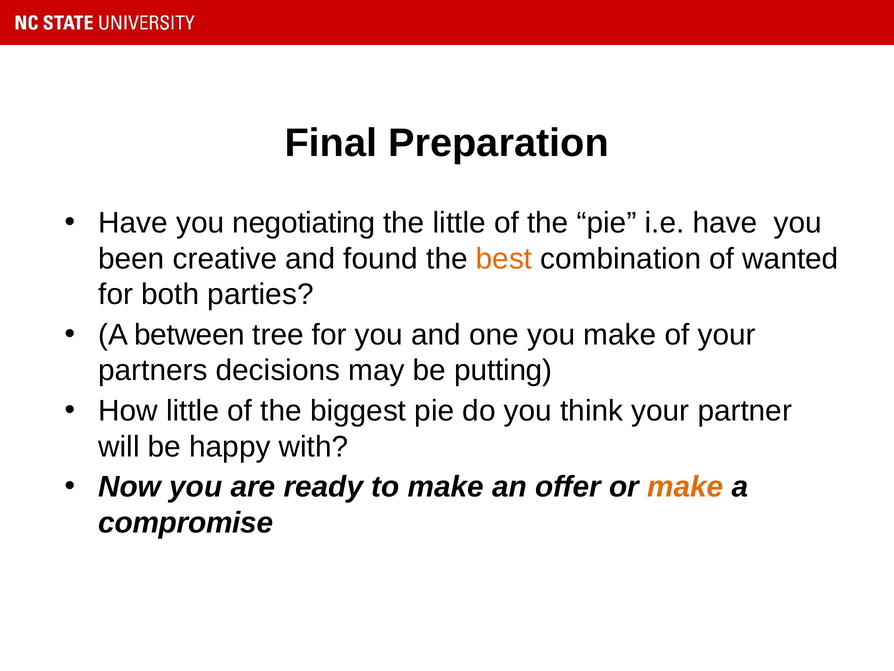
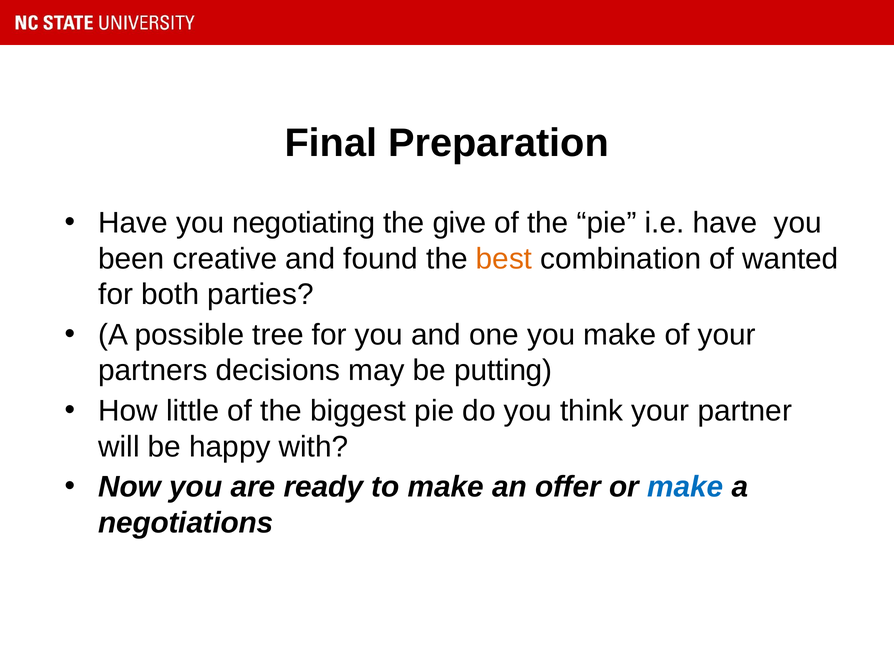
the little: little -> give (459, 223)
between: between -> possible (189, 335)
make colour: orange -> blue (685, 487)
compromise: compromise -> negotiations (186, 522)
